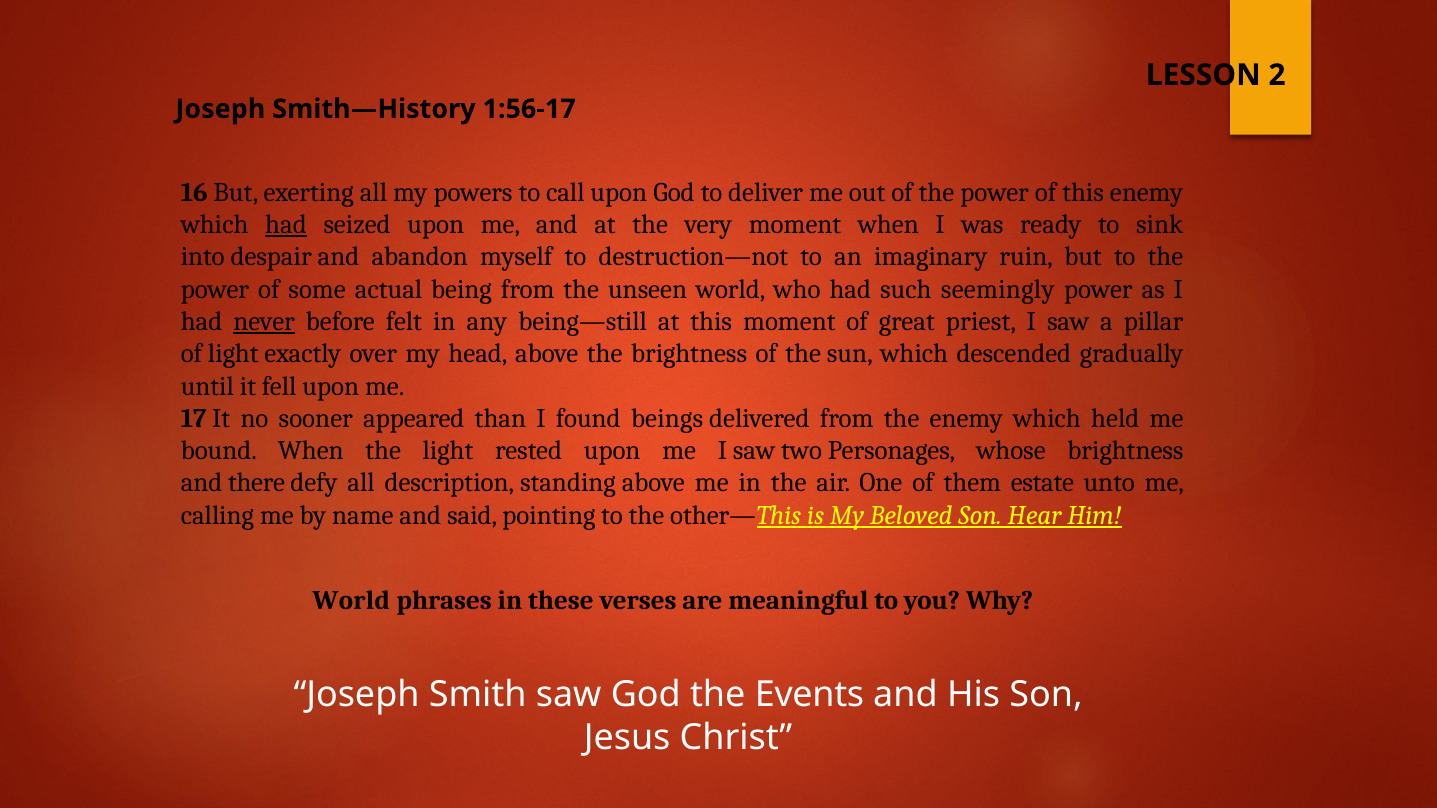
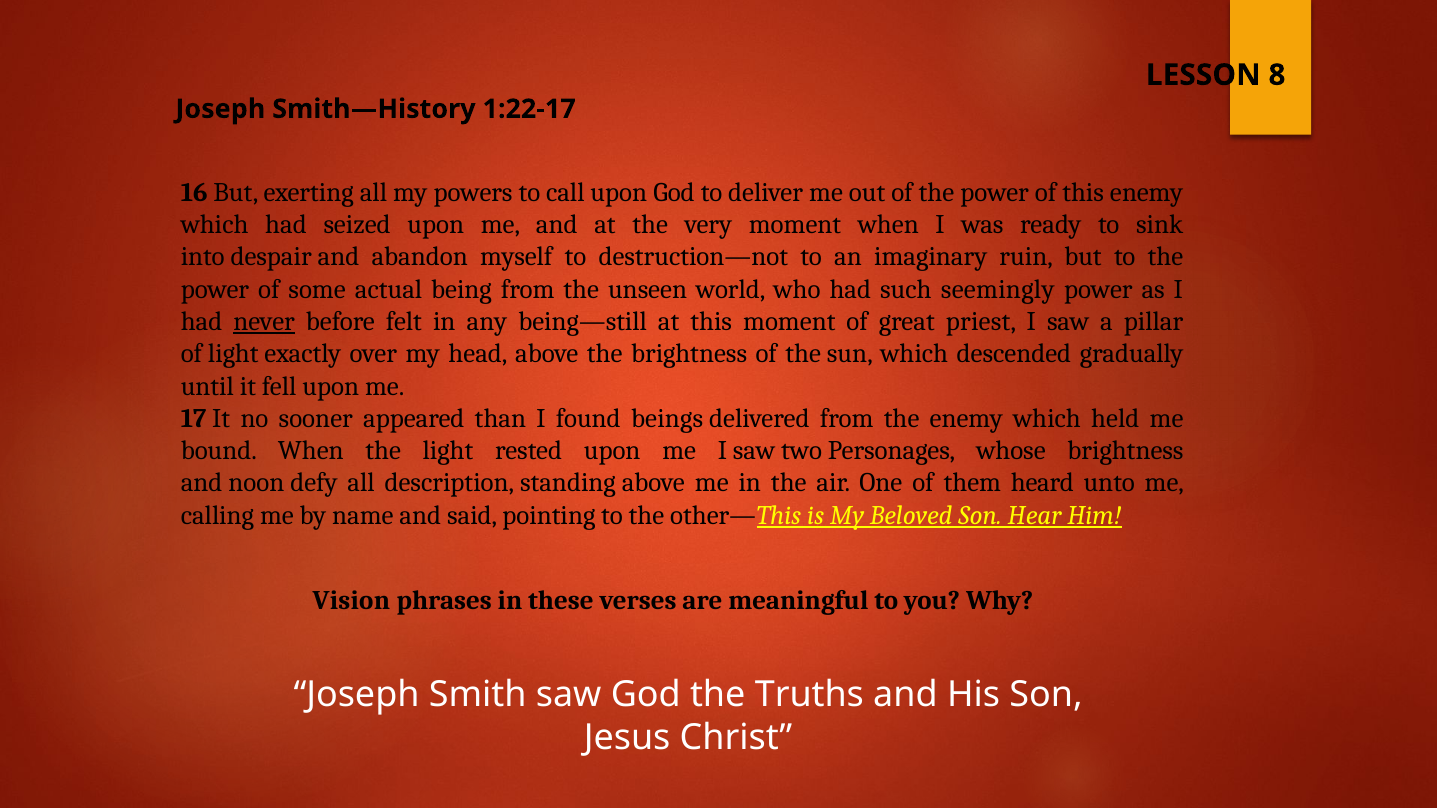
2: 2 -> 8 (1277, 75)
1:56-17: 1:56-17 -> 1:22-17 (529, 109)
had underline: present -> none (286, 225)
there: there -> noon (256, 483)
estate: estate -> heard (1042, 483)
World: World -> Vision (351, 600)
Events: Events -> Truths (809, 694)
